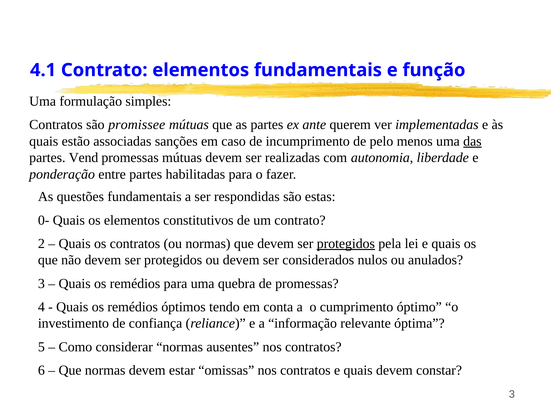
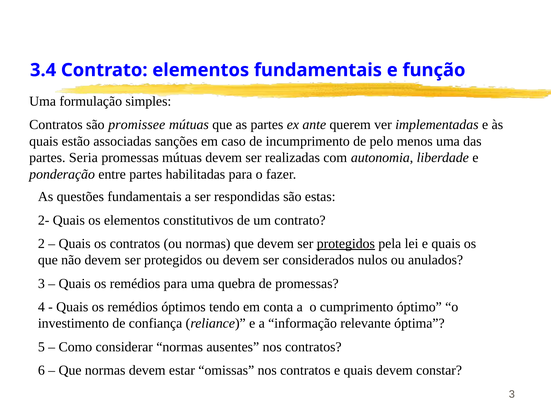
4.1: 4.1 -> 3.4 (43, 70)
das underline: present -> none (472, 141)
Vend: Vend -> Seria (83, 158)
0-: 0- -> 2- (44, 220)
